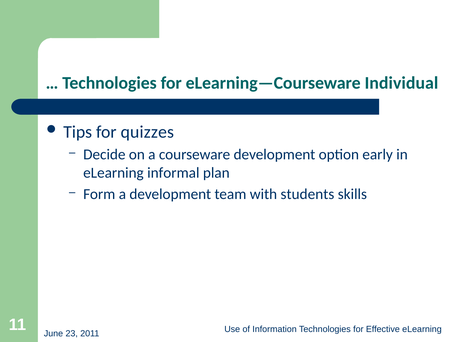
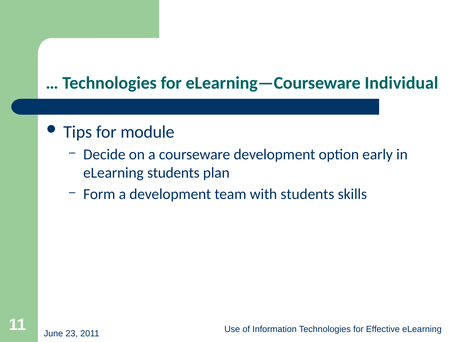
quizzes: quizzes -> module (147, 132)
eLearning informal: informal -> students (173, 172)
